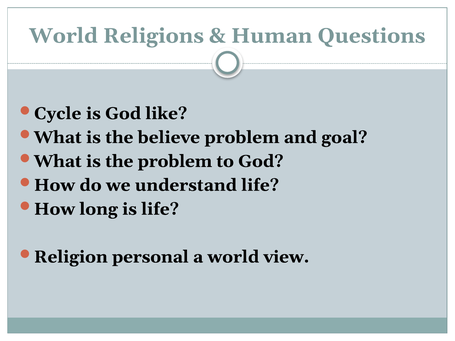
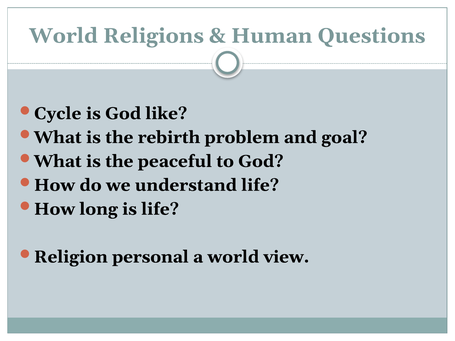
believe: believe -> rebirth (169, 137)
the problem: problem -> peaceful (175, 161)
